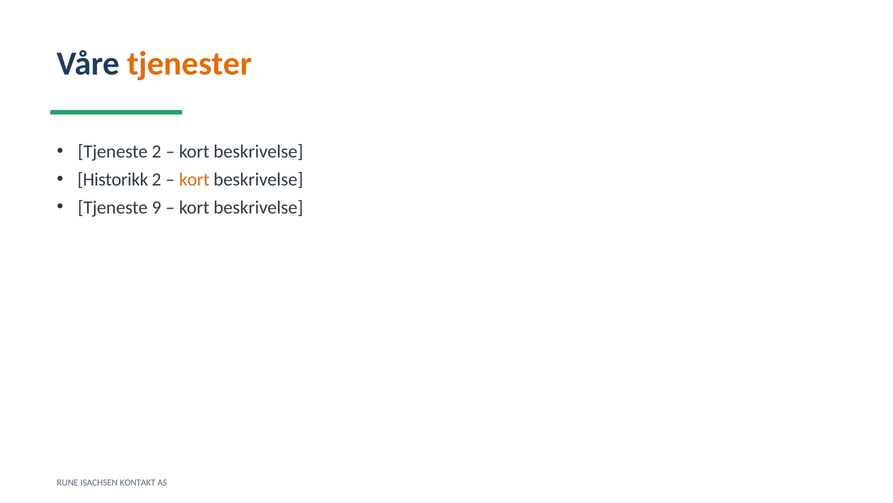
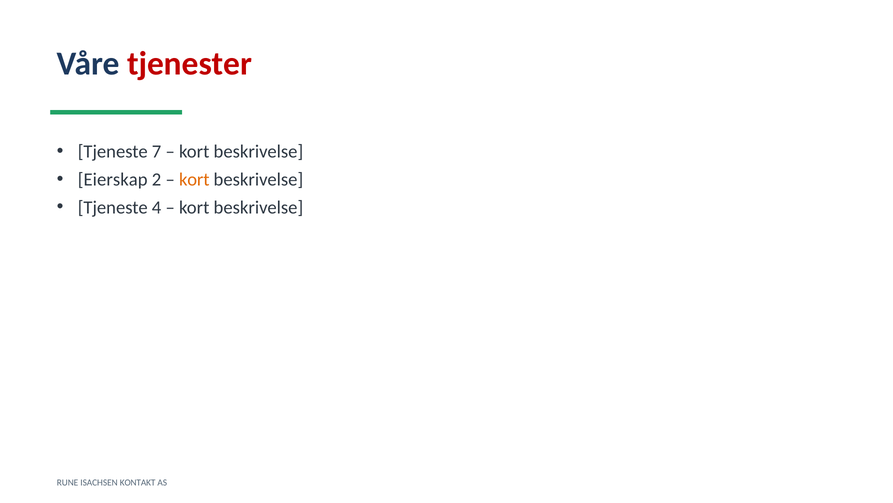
tjenester colour: orange -> red (190, 64)
Tjeneste 2: 2 -> 7 (157, 151)
Historikk: Historikk -> Eierskap (113, 179)
9: 9 -> 4 (157, 207)
